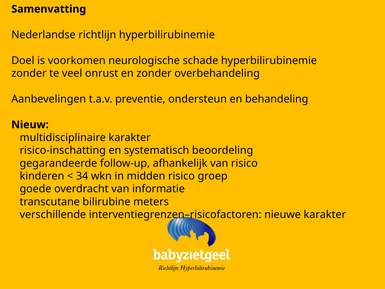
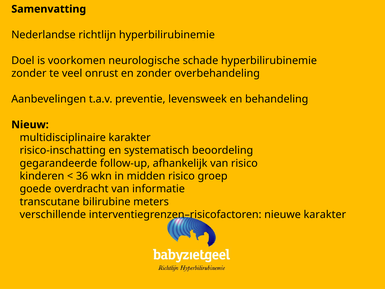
ondersteun: ondersteun -> levensweek (198, 99)
34: 34 -> 36 (82, 176)
